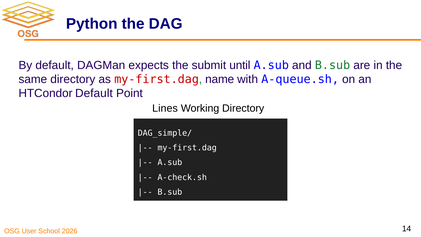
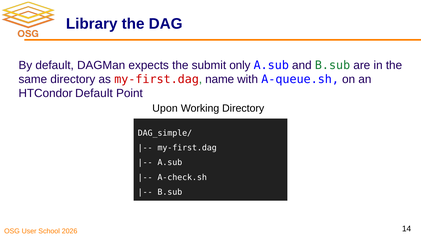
Python: Python -> Library (92, 24)
until: until -> only (240, 65)
Lines: Lines -> Upon (165, 108)
